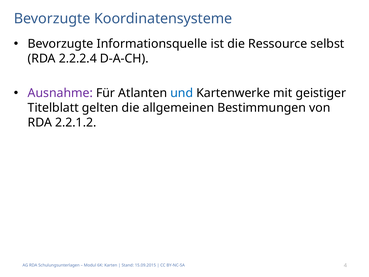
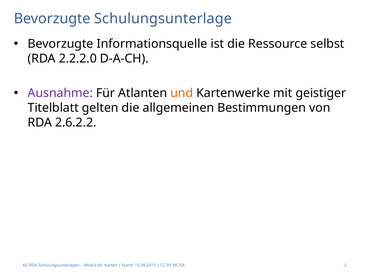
Koordinatensysteme: Koordinatensysteme -> Schulungsunterlage (163, 19)
2.2.2.4: 2.2.2.4 -> 2.2.2.0 (78, 59)
und colour: blue -> orange (182, 93)
2.2.1.2: 2.2.1.2 -> 2.6.2.2 (76, 123)
